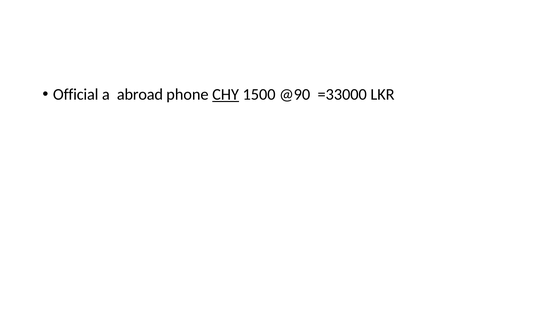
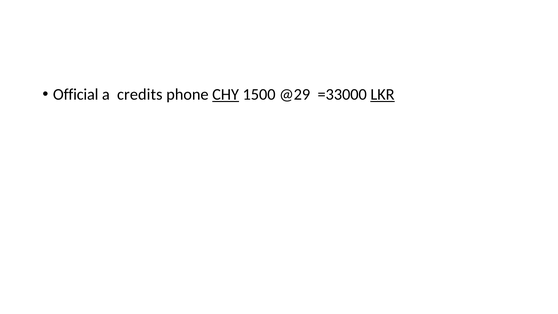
abroad: abroad -> credits (140, 94)
@90: @90 -> @29 (295, 94)
LKR underline: none -> present (383, 94)
